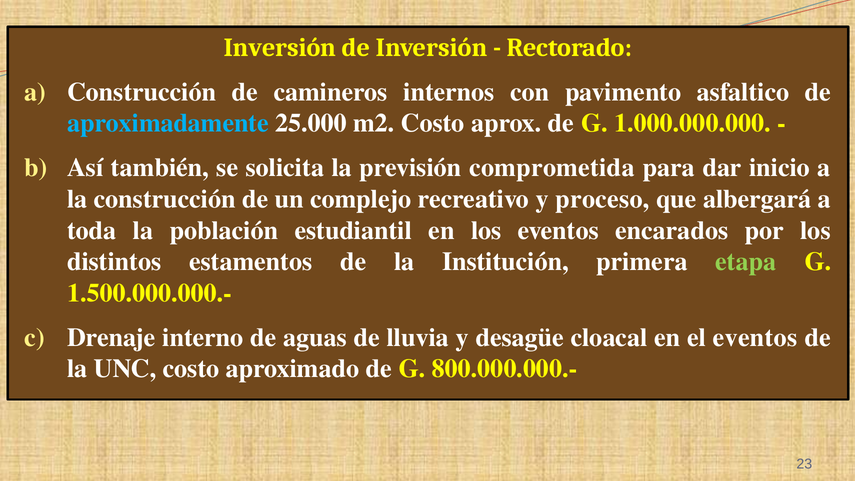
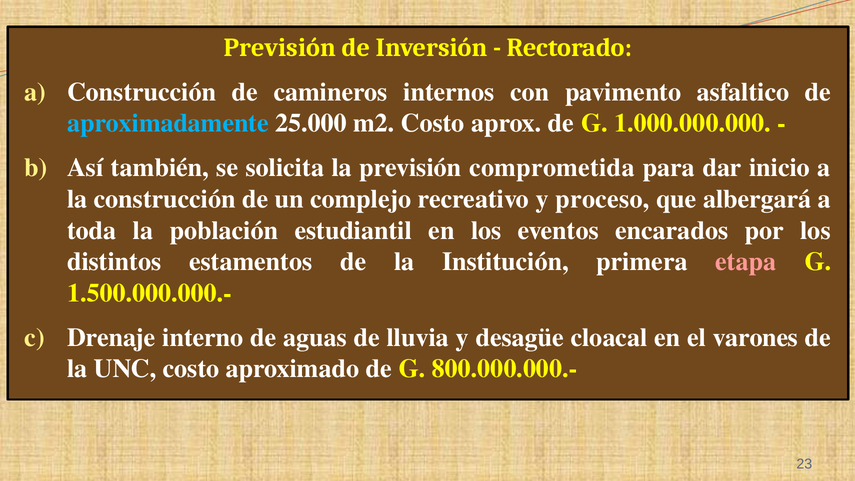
Inversión: Inversión -> Previsión (280, 48)
etapa colour: light green -> pink (746, 262)
el eventos: eventos -> varones (755, 337)
